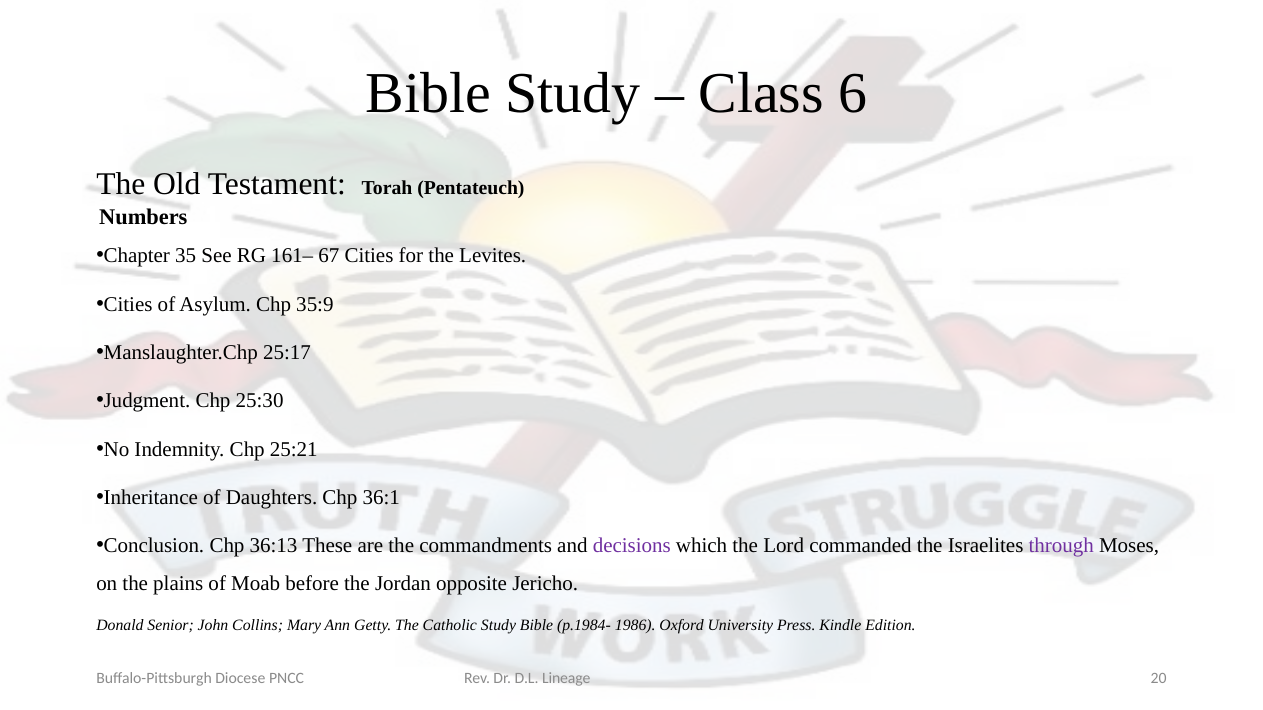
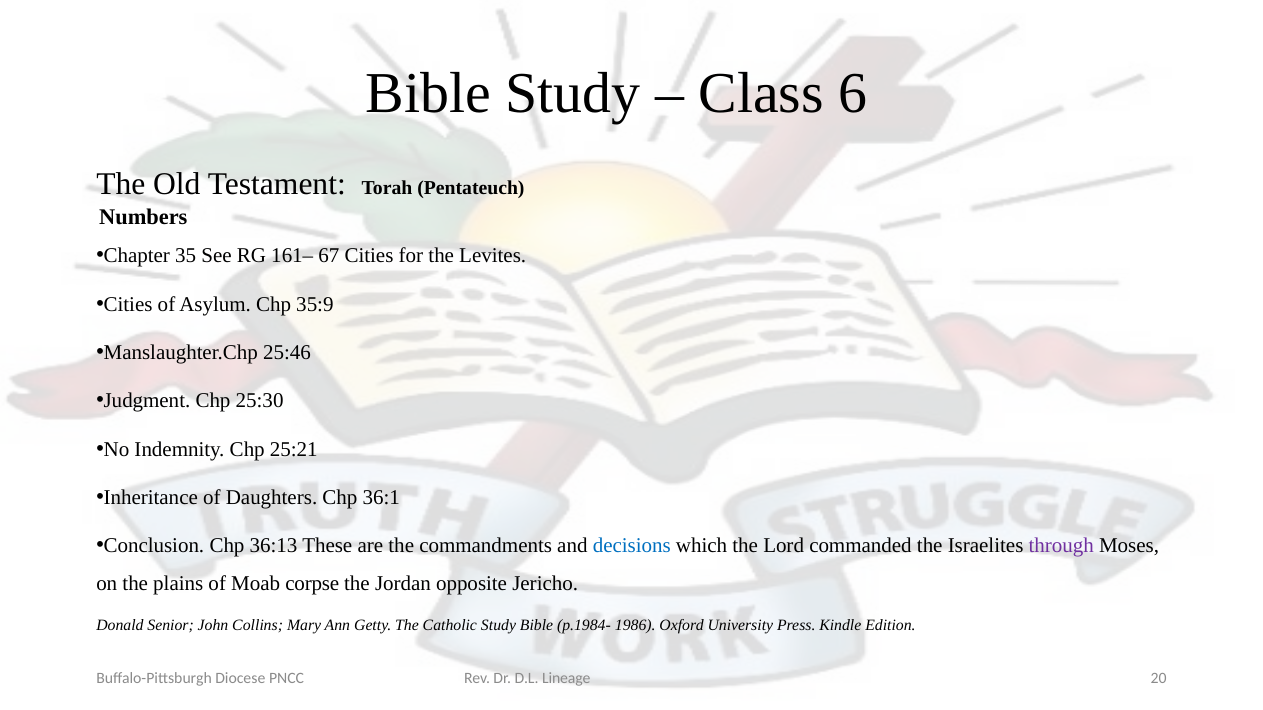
25:17: 25:17 -> 25:46 (287, 353)
decisions colour: purple -> blue (632, 546)
before: before -> corpse (312, 584)
